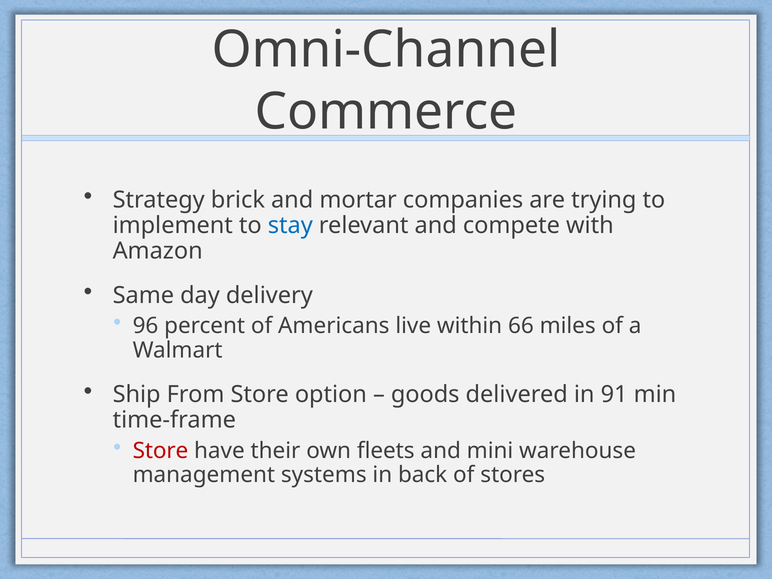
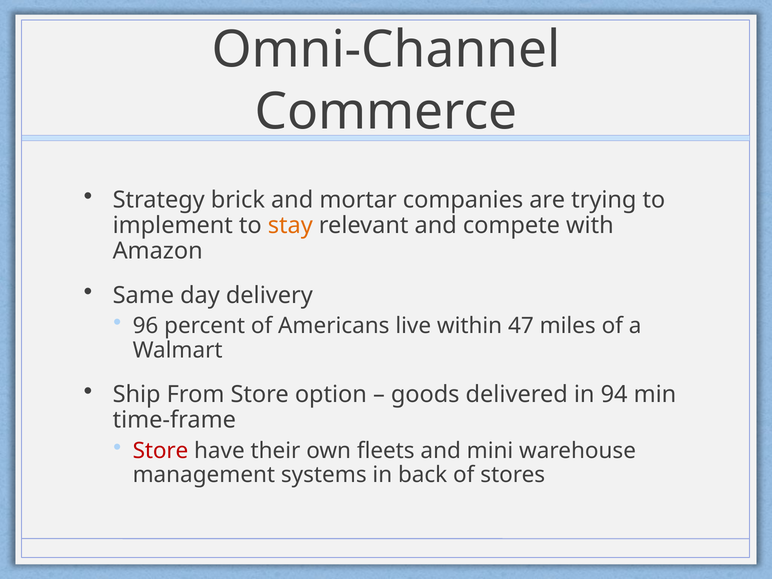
stay colour: blue -> orange (290, 225)
66: 66 -> 47 (521, 326)
91: 91 -> 94 (614, 395)
